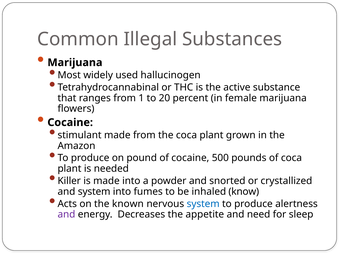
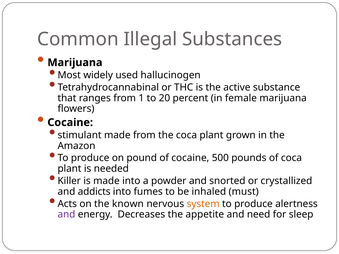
and system: system -> addicts (94, 192)
know: know -> must (244, 192)
system colour: blue -> orange (203, 204)
